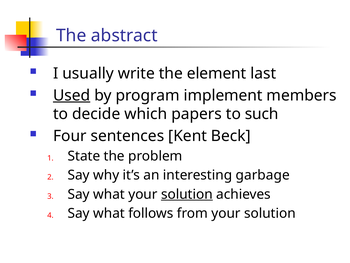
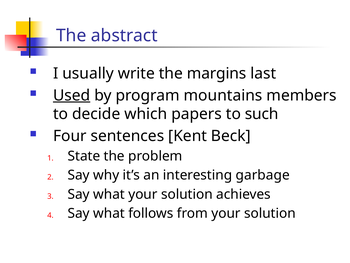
element: element -> margins (217, 73)
implement: implement -> mountains (223, 95)
solution underline: present -> none (187, 194)
